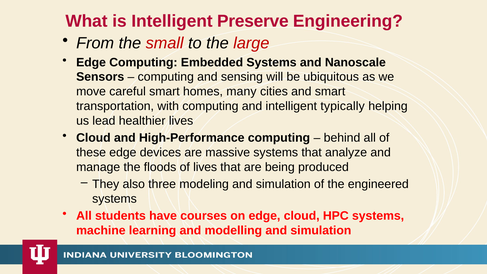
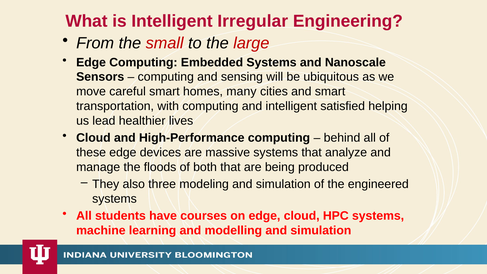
Preserve: Preserve -> Irregular (253, 21)
typically: typically -> satisfied (343, 106)
of lives: lives -> both (205, 167)
